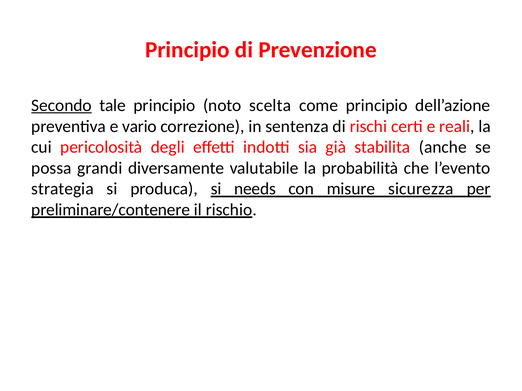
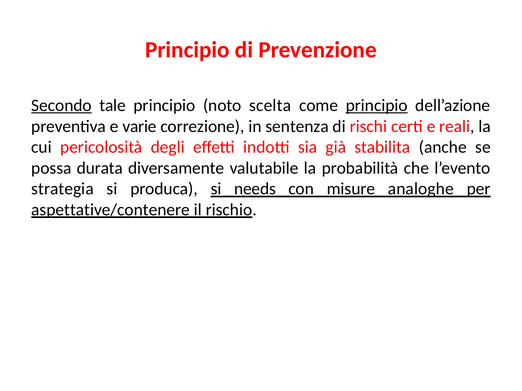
principio underline: none -> present (377, 106)
vario: vario -> varie (139, 127)
grandi: grandi -> durata (100, 168)
sicurezza: sicurezza -> analoghe (421, 189)
preliminare/contenere: preliminare/contenere -> aspettative/contenere (111, 210)
